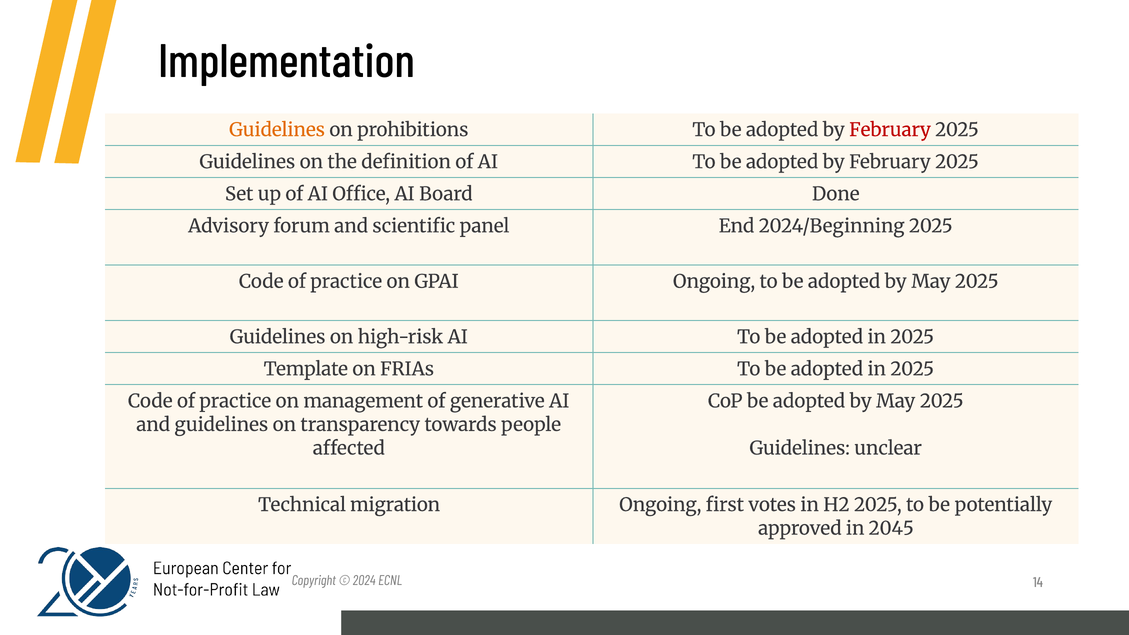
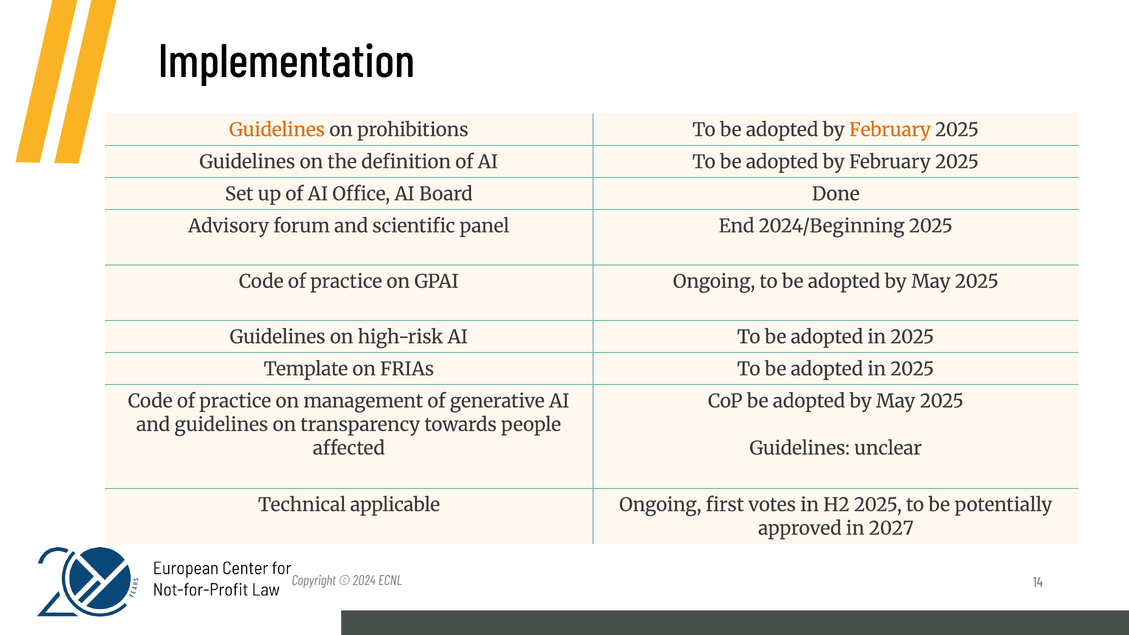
February colour: red -> orange (890, 130)
migration: migration -> applicable (395, 505)
2045: 2045 -> 2027 (891, 529)
